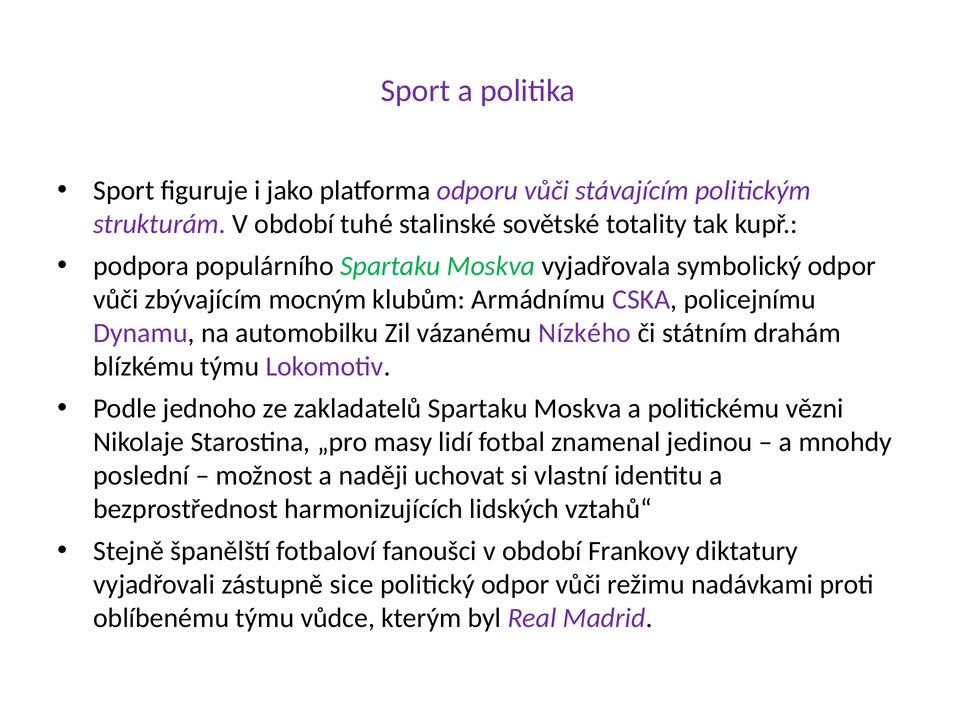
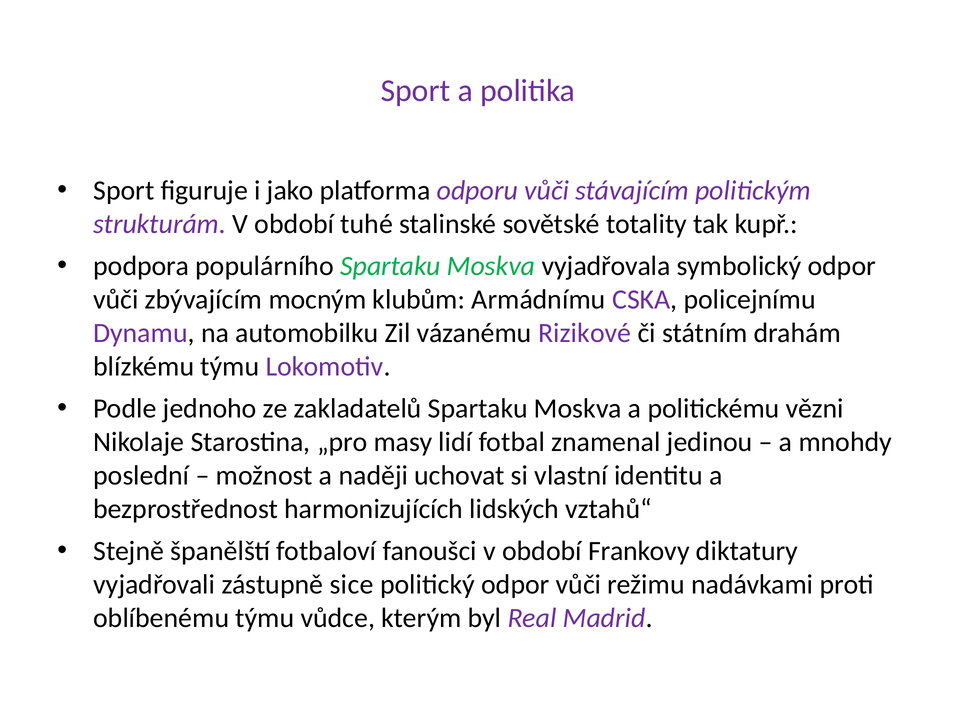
Nízkého: Nízkého -> Rizikové (585, 333)
